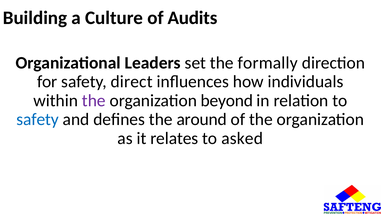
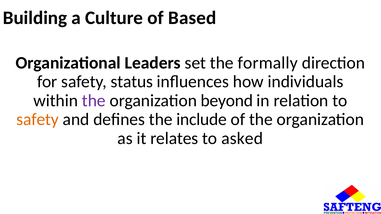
Audits: Audits -> Based (192, 18)
direct: direct -> status (132, 82)
safety colour: blue -> orange (38, 120)
around: around -> include (202, 120)
